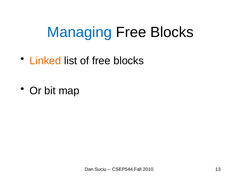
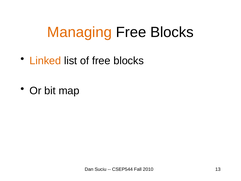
Managing colour: blue -> orange (80, 32)
